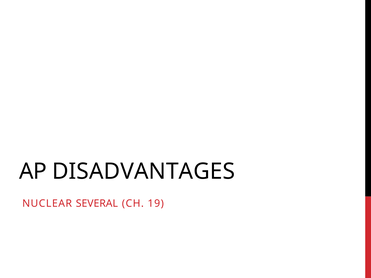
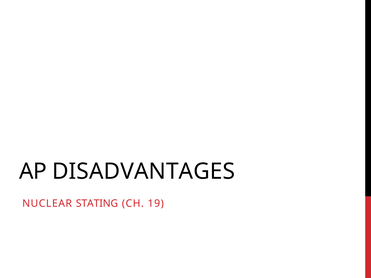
SEVERAL: SEVERAL -> STATING (97, 204)
